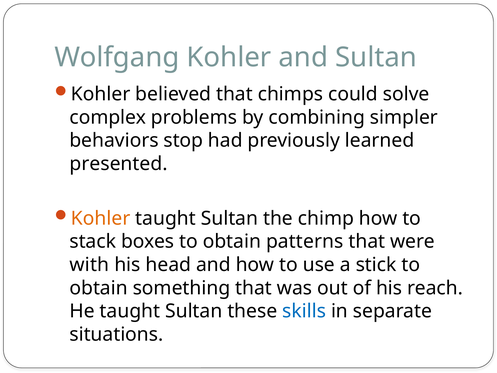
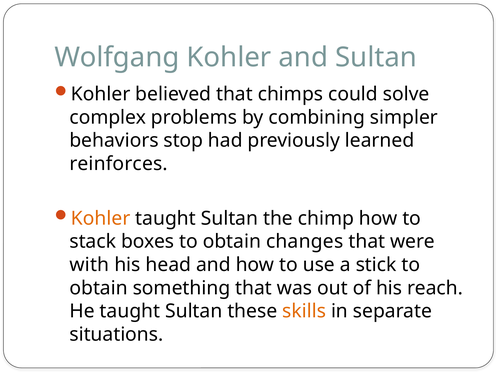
presented: presented -> reinforces (119, 164)
patterns: patterns -> changes (305, 241)
skills colour: blue -> orange (304, 311)
